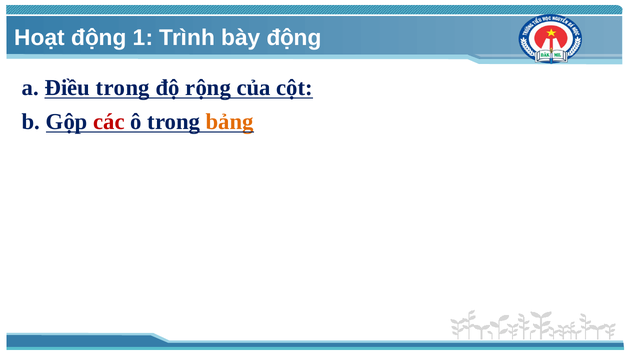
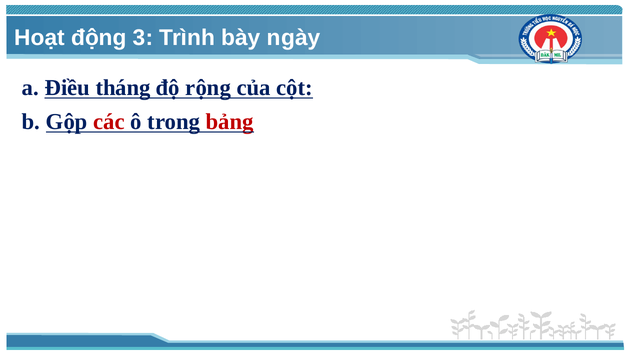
1: 1 -> 3 (143, 38)
bày động: động -> ngày (294, 38)
Điều trong: trong -> tháng (123, 88)
bảng colour: orange -> red (230, 122)
